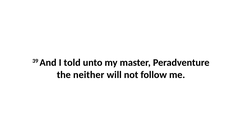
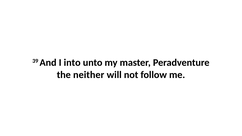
told: told -> into (72, 63)
